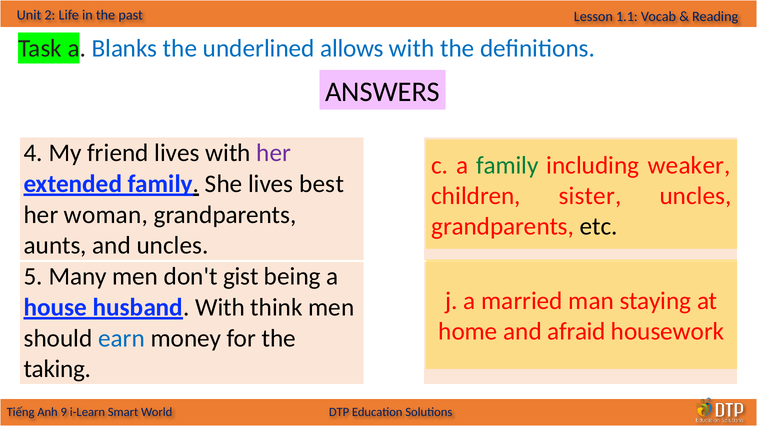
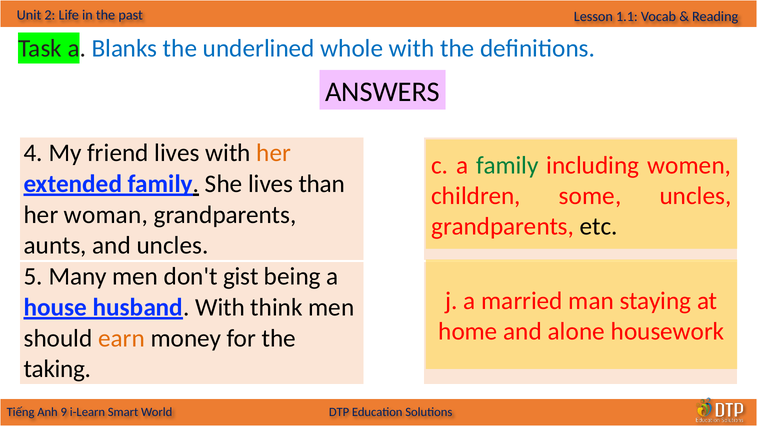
allows: allows -> whole (352, 48)
her colour: purple -> orange (274, 153)
weaker: weaker -> women (689, 166)
best: best -> than (322, 184)
sister: sister -> some (590, 196)
afraid: afraid -> alone (576, 331)
earn colour: blue -> orange (121, 338)
